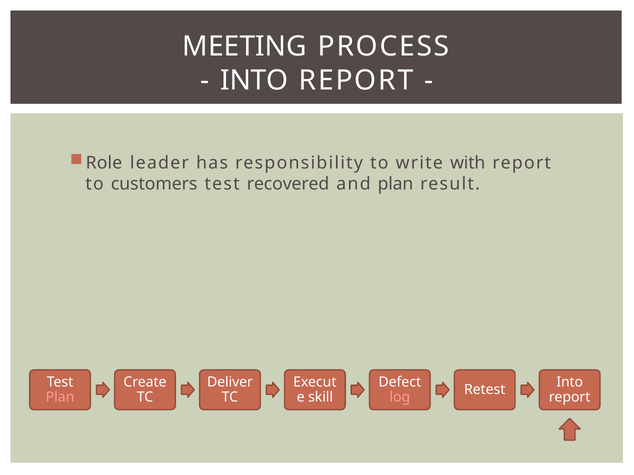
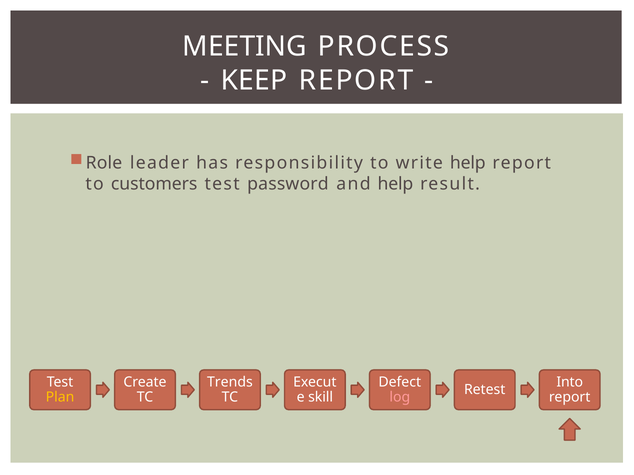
INTO: INTO -> KEEP (254, 81)
write with: with -> help (468, 163)
recovered: recovered -> password (288, 184)
and plan: plan -> help (395, 184)
Deliver: Deliver -> Trends (230, 382)
Plan colour: pink -> yellow (60, 398)
